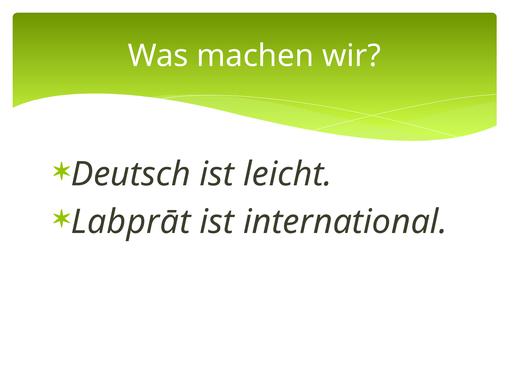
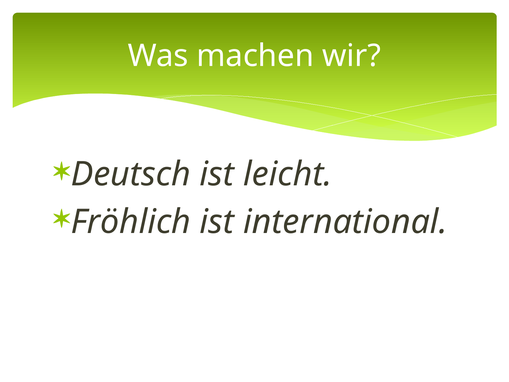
Labprāt: Labprāt -> Fröhlich (131, 222)
